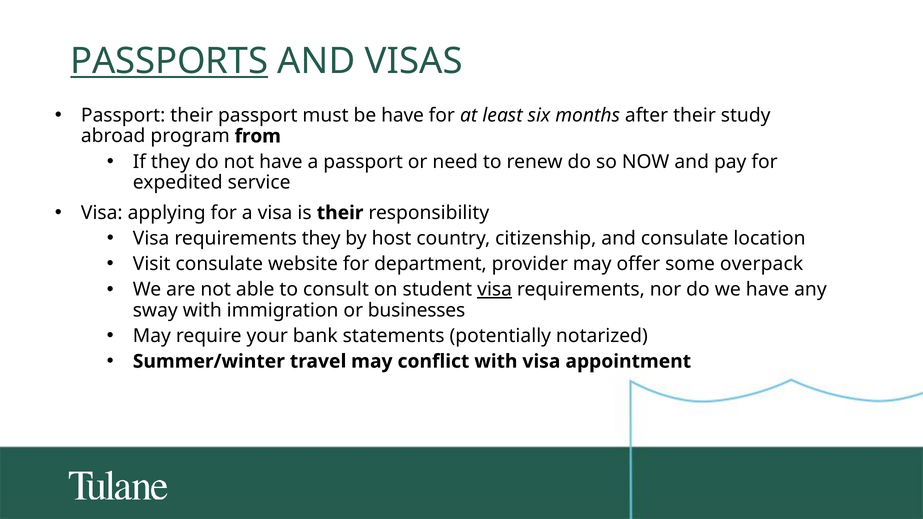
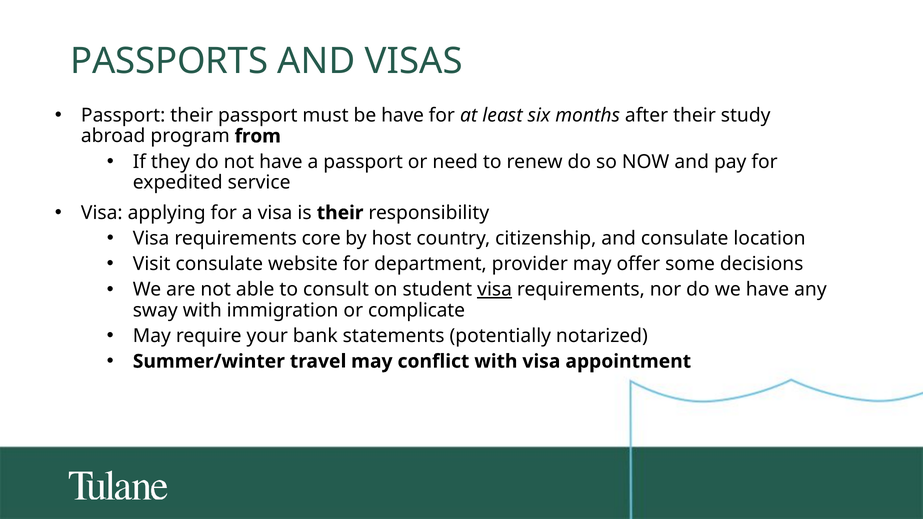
PASSPORTS underline: present -> none (169, 61)
requirements they: they -> core (321, 238)
overpack: overpack -> decisions (762, 264)
businesses: businesses -> complicate (417, 310)
